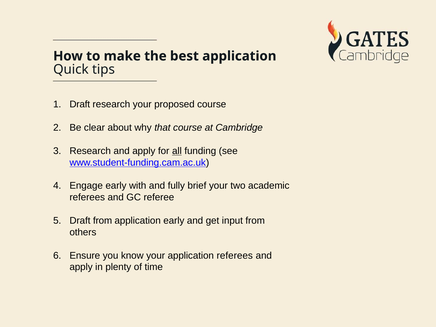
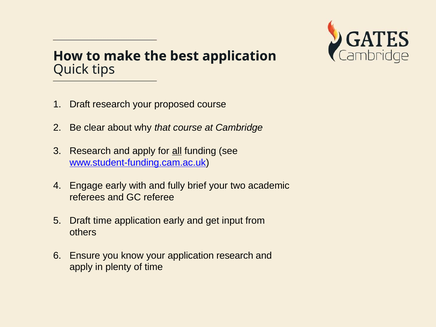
Draft from: from -> time (102, 221)
application referees: referees -> research (235, 255)
